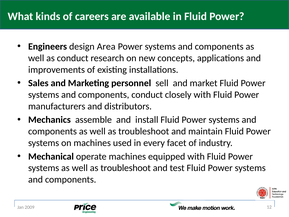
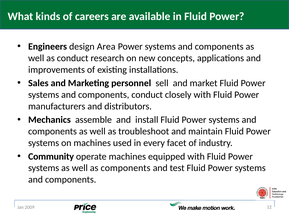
Mechanical: Mechanical -> Community (51, 156)
troubleshoot: troubleshoot -> components (126, 168)
